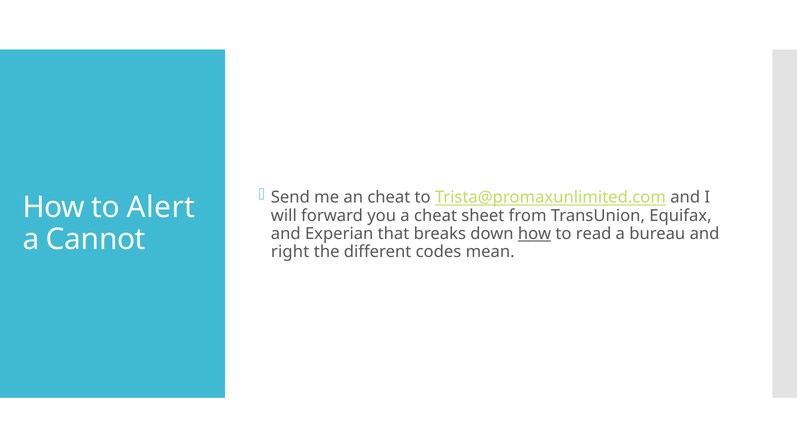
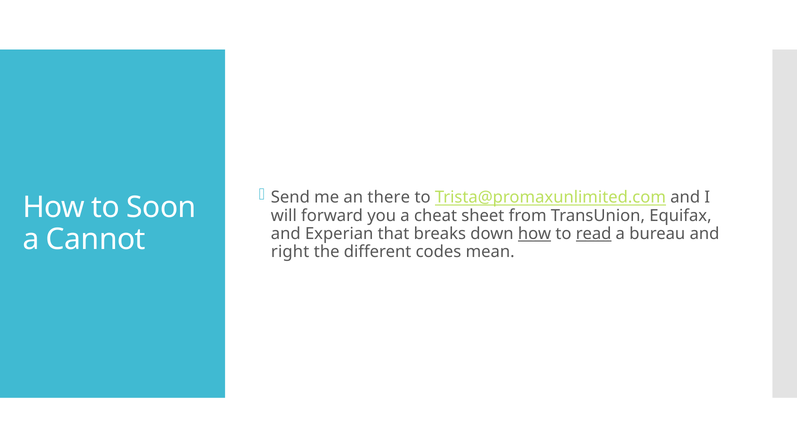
an cheat: cheat -> there (389, 198)
Alert: Alert -> Soon (161, 208)
read underline: none -> present (594, 234)
